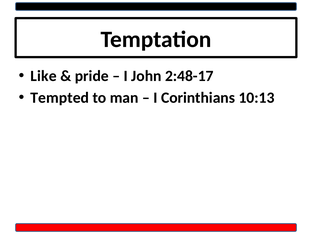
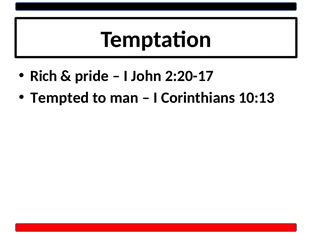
Like: Like -> Rich (44, 76)
2:48-17: 2:48-17 -> 2:20-17 (189, 76)
